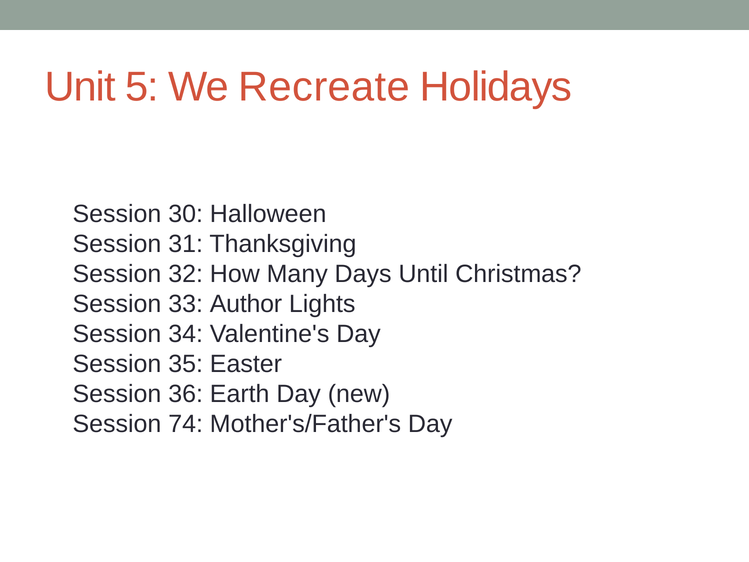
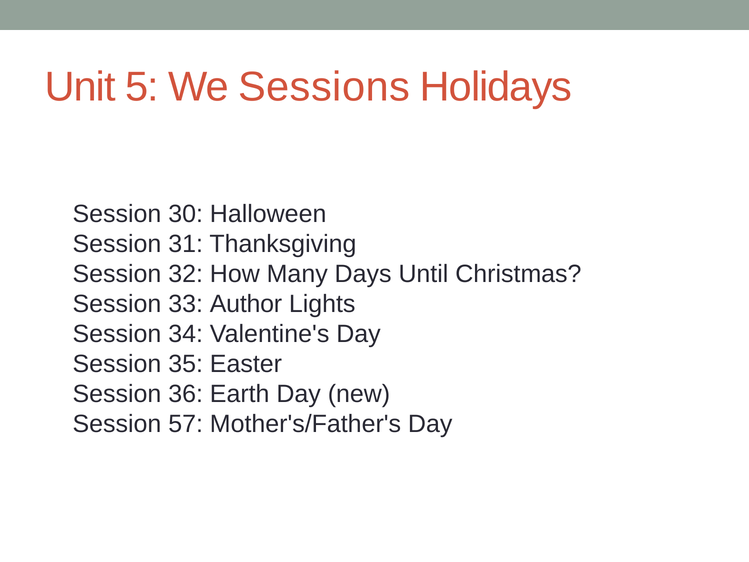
Recreate: Recreate -> Sessions (324, 87)
74: 74 -> 57 (186, 424)
